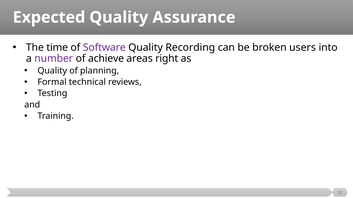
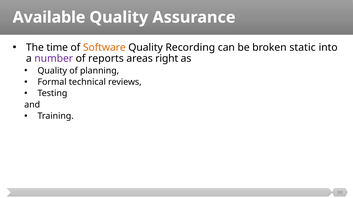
Expected: Expected -> Available (49, 17)
Software colour: purple -> orange (104, 48)
users: users -> static (303, 48)
achieve: achieve -> reports (106, 59)
